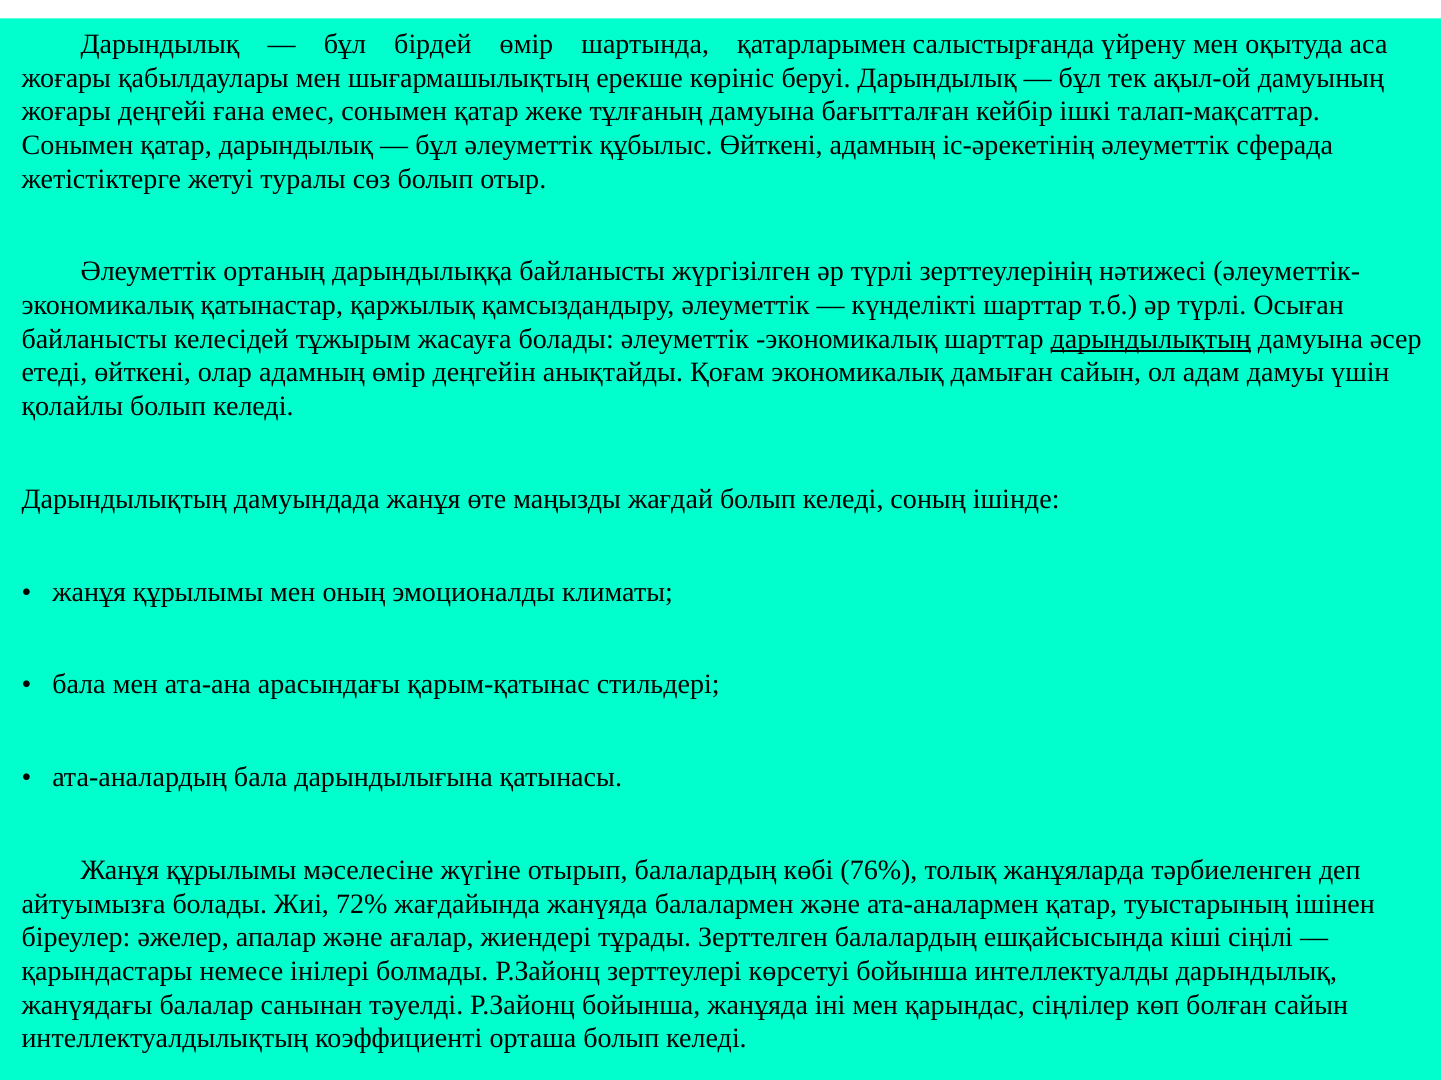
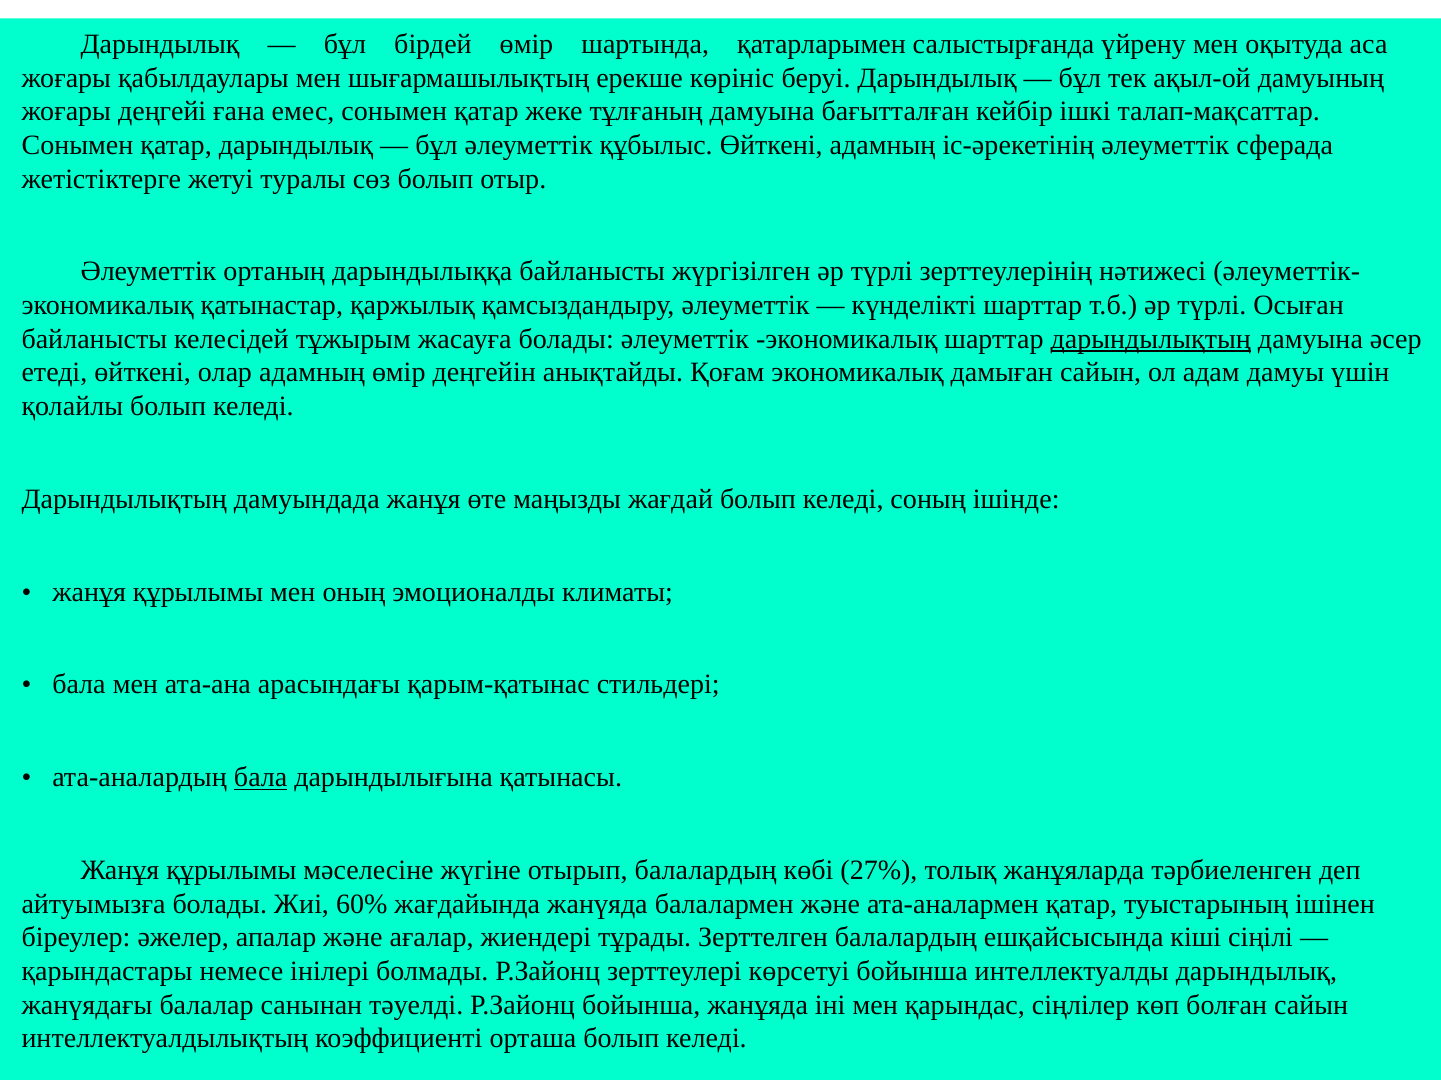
бала underline: none -> present (261, 778)
76%: 76% -> 27% (879, 871)
72%: 72% -> 60% (362, 905)
